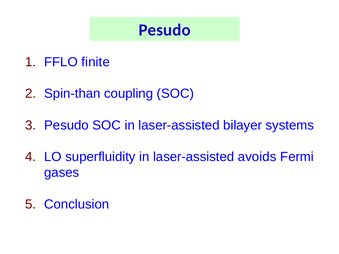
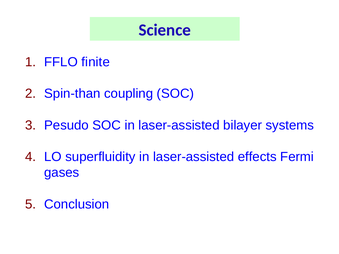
Pesudo: Pesudo -> Science (165, 30)
avoids: avoids -> effects (257, 157)
